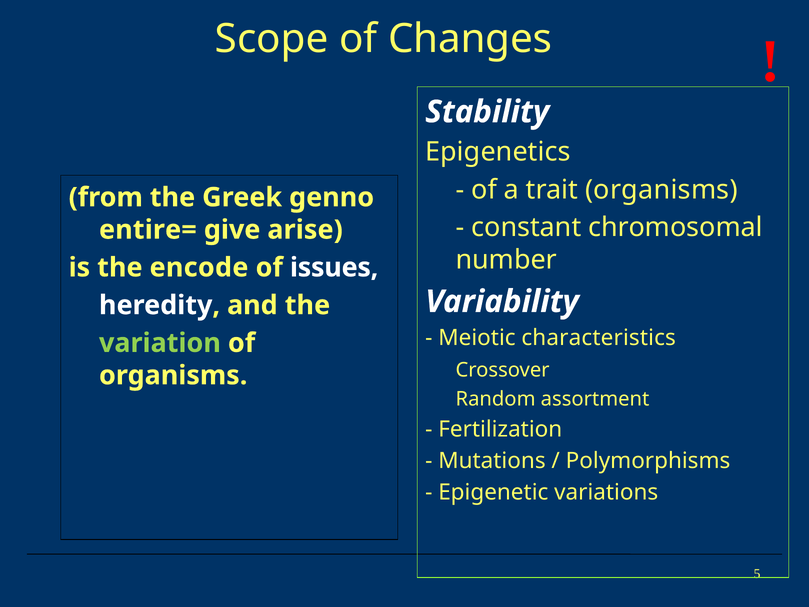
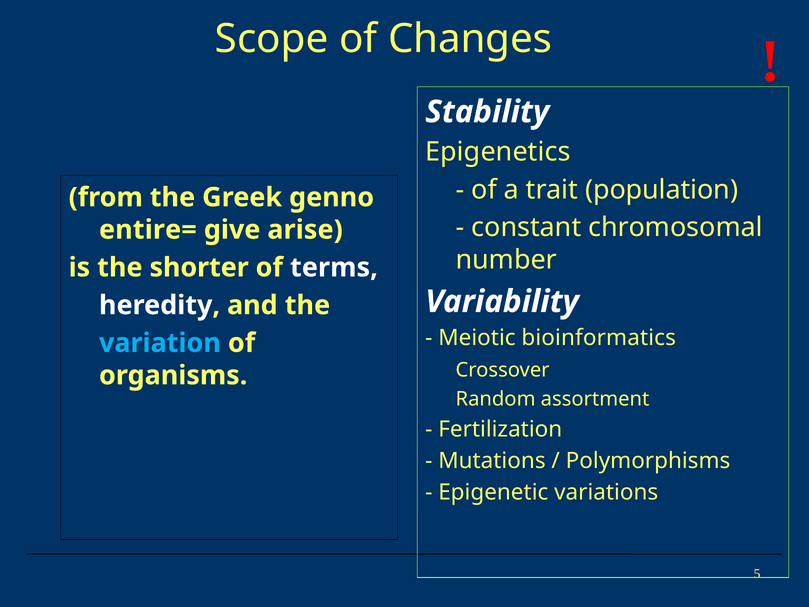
trait organisms: organisms -> population (662, 190)
encode: encode -> shorter (199, 267)
issues: issues -> terms (334, 267)
characteristics: characteristics -> bioinformatics (599, 338)
variation colour: light green -> light blue (160, 343)
